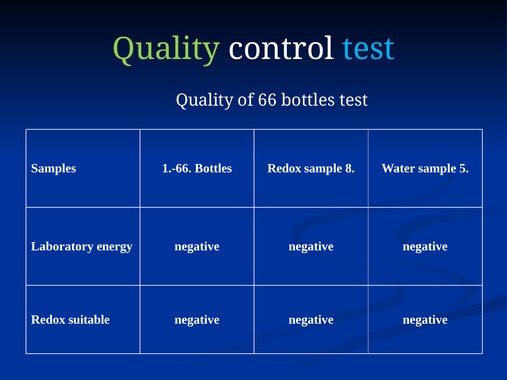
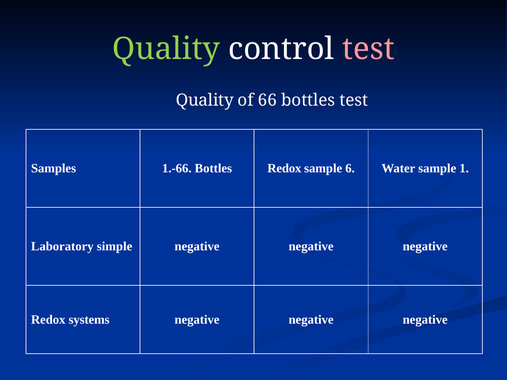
test colour: light blue -> pink (368, 49)
8: 8 -> 6 (350, 168)
5: 5 -> 1 (464, 168)
energy: energy -> simple (115, 247)
suitable: suitable -> systems (89, 320)
